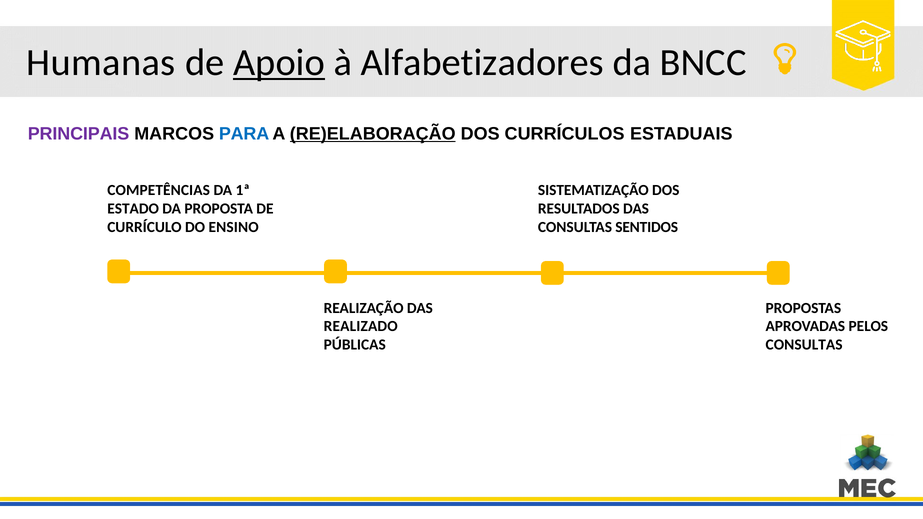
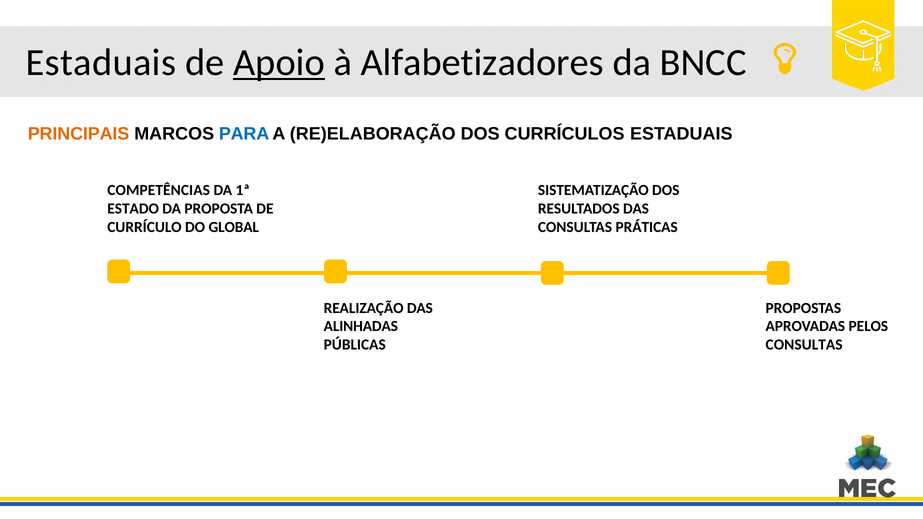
Humanas: Humanas -> Estaduais (101, 63)
PRINCIPAIS colour: purple -> orange (79, 134)
RE)ELABORAÇÃO underline: present -> none (373, 134)
ENSINO: ENSINO -> GLOBAL (234, 227)
SENTIDOS: SENTIDOS -> PRÁTICAS (647, 227)
REALIZADO: REALIZADO -> ALINHADAS (361, 327)
